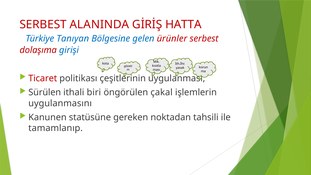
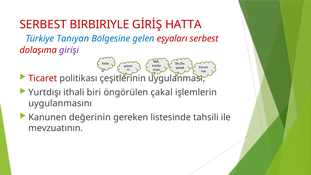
ALANINDA: ALANINDA -> BIRBIRIYLE (100, 25)
ürünler: ürünler -> eşyaları (172, 39)
girişi colour: blue -> purple (69, 50)
Sürülen: Sürülen -> Yurtdışı (45, 92)
statüsüne: statüsüne -> değerinin (90, 117)
noktadan: noktadan -> listesinde (171, 117)
tamamlanıp: tamamlanıp -> mevzuatının (56, 128)
